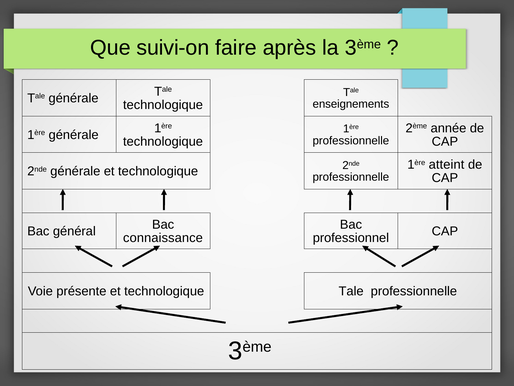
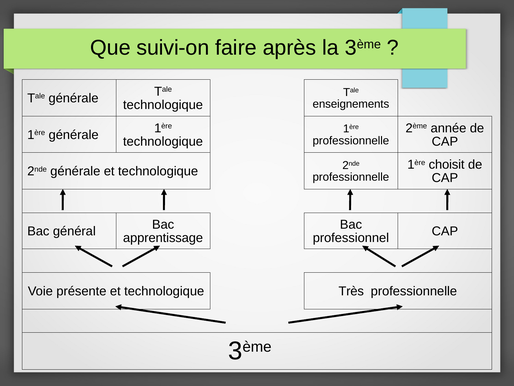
atteint: atteint -> choisit (447, 164)
connaissance: connaissance -> apprentissage (163, 238)
et technologique Tale: Tale -> Très (351, 291)
